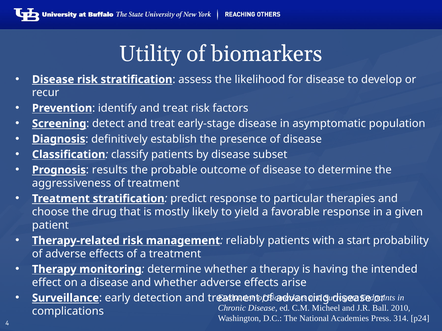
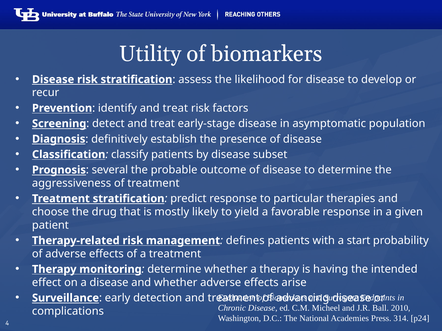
results: results -> several (110, 170)
reliably: reliably -> defines (245, 241)
